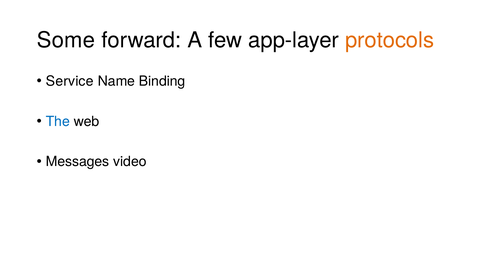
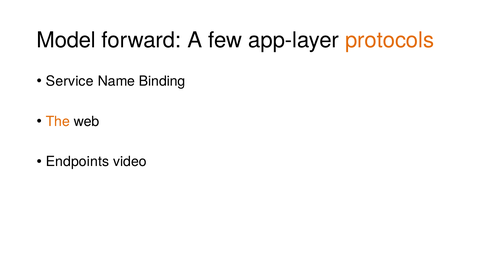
Some: Some -> Model (66, 40)
The colour: blue -> orange (58, 122)
Messages: Messages -> Endpoints (77, 162)
